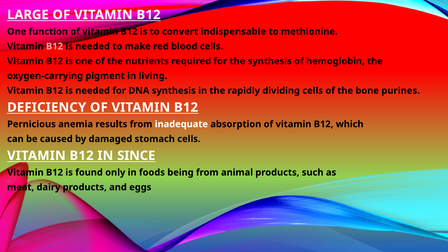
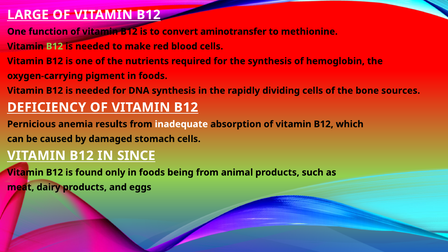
indispensable: indispensable -> aminotransfer (233, 32)
B12 colour: pink -> light green (54, 46)
pigment in living: living -> foods (153, 76)
purines: purines -> sources (401, 91)
